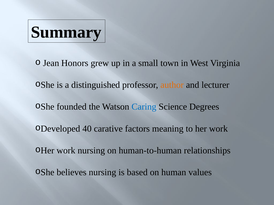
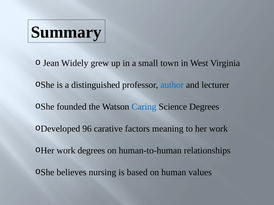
Honors: Honors -> Widely (75, 63)
author colour: orange -> blue (172, 85)
40: 40 -> 96 (87, 129)
work nursing: nursing -> degrees (91, 151)
